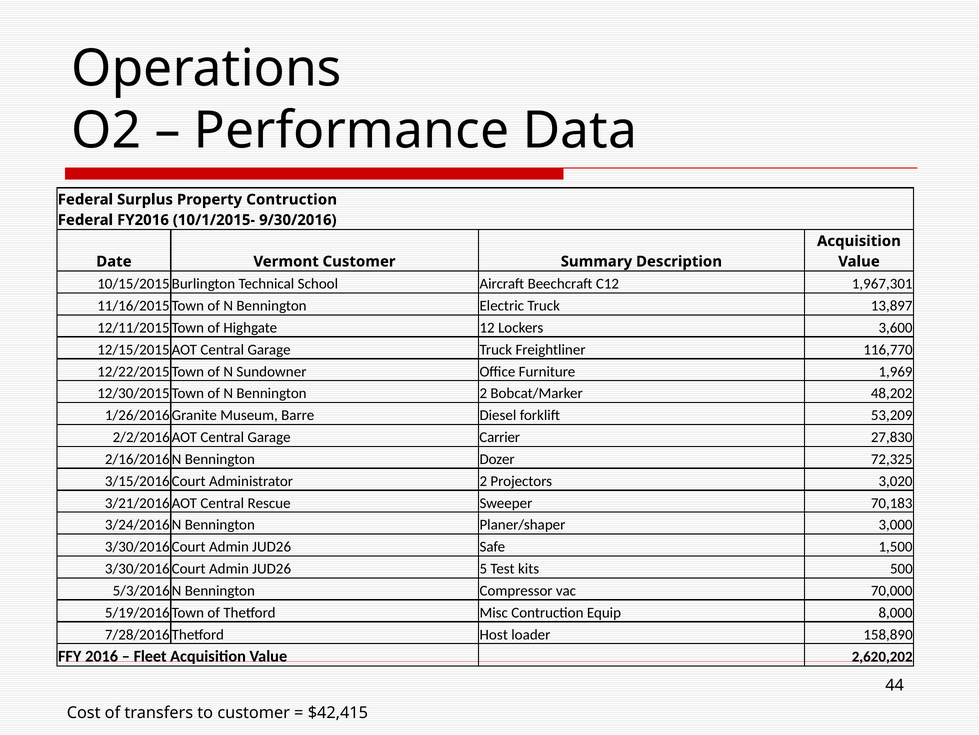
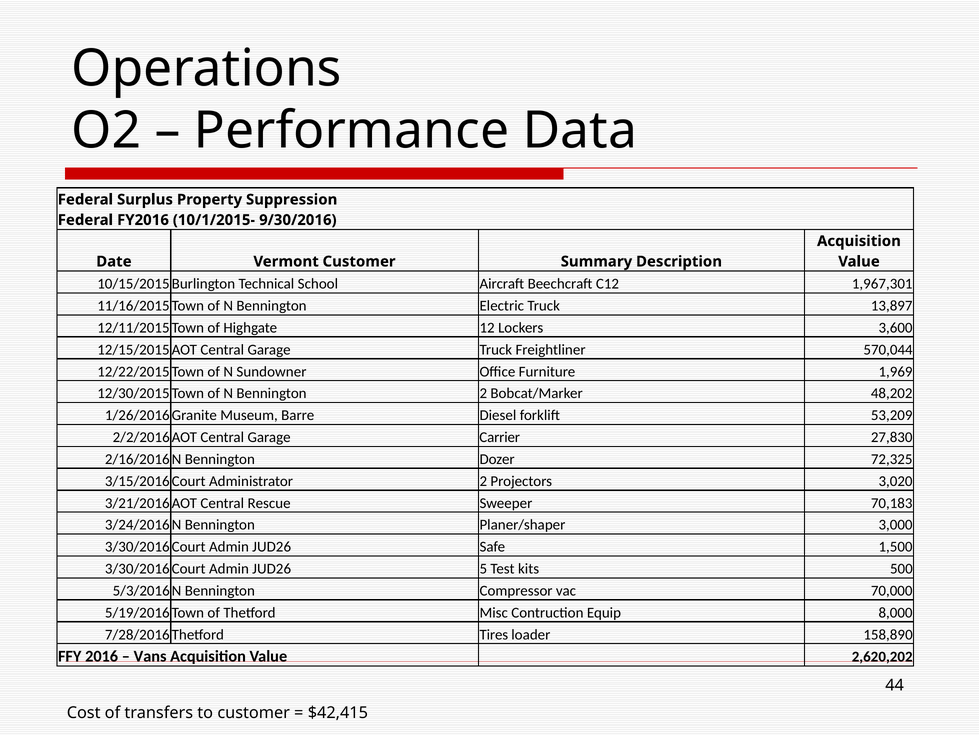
Property Contruction: Contruction -> Suppression (292, 199)
116,770: 116,770 -> 570,044 (888, 349)
Host: Host -> Tires (494, 634)
Fleet: Fleet -> Vans (150, 656)
